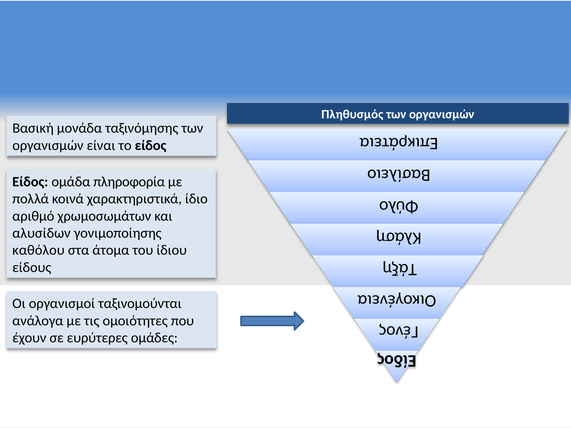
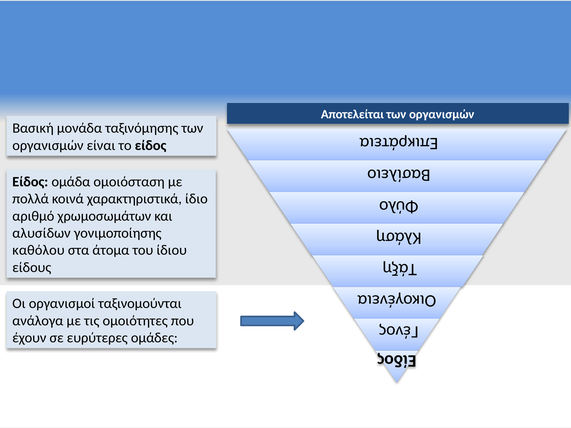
Πληθυσμός: Πληθυσμός -> Αποτελείται (352, 114)
πληροφορία: πληροφορία -> ομοιόσταση (129, 182)
